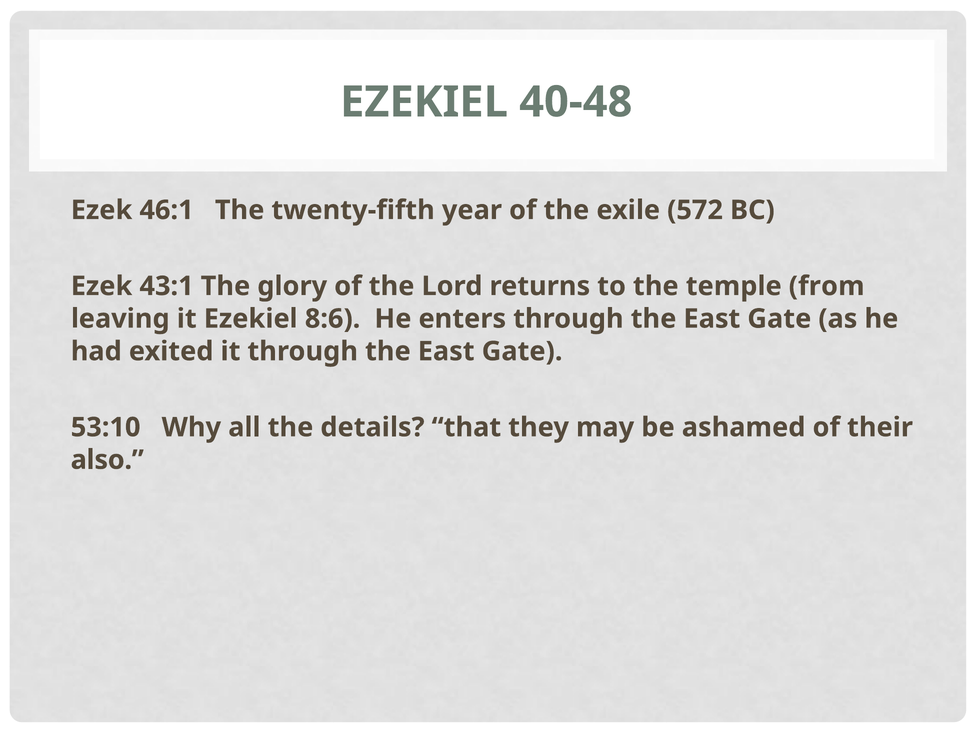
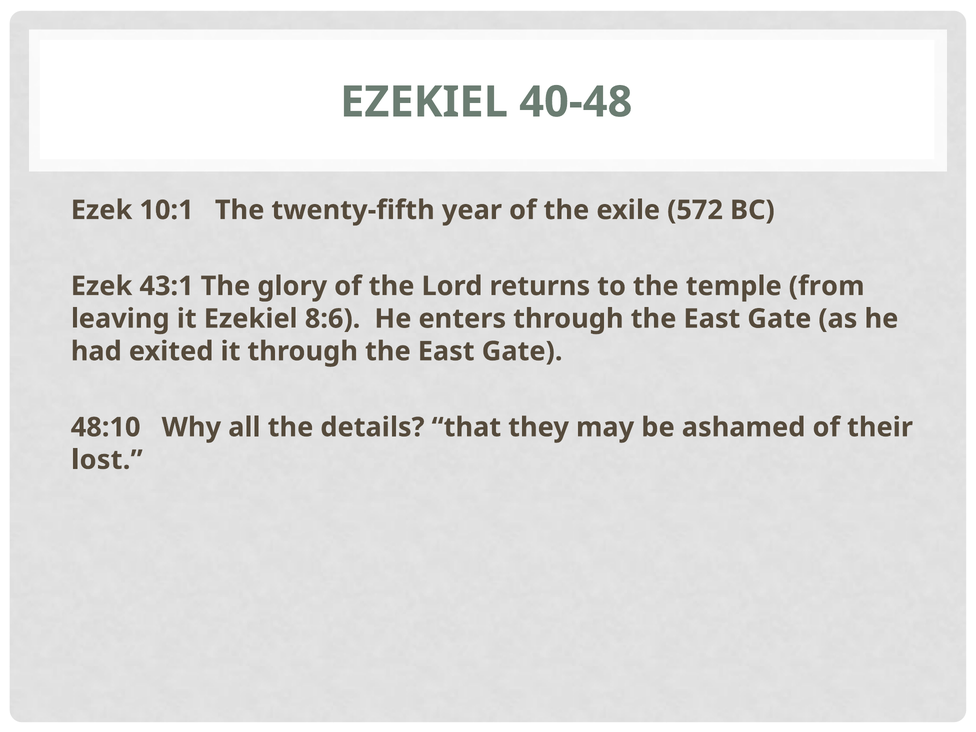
46:1: 46:1 -> 10:1 (167, 210)
53:10: 53:10 -> 48:10 (106, 427)
also: also -> lost (107, 460)
